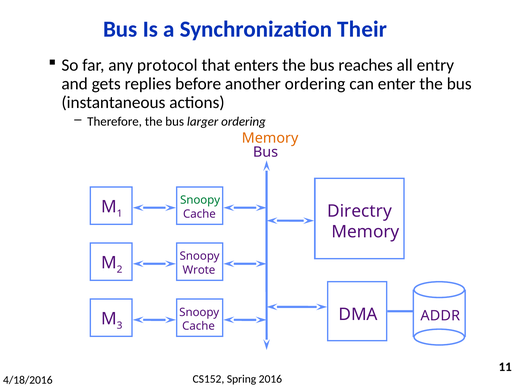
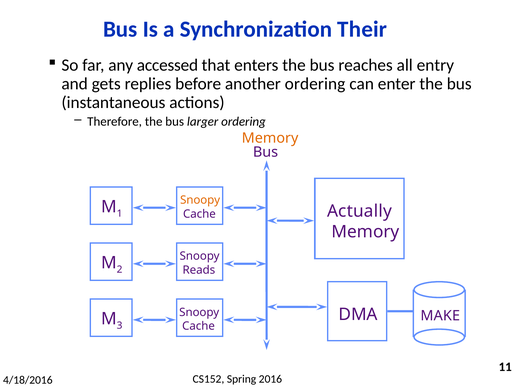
protocol: protocol -> accessed (167, 65)
Snoopy colour: green -> orange (200, 200)
Directry: Directry -> Actually (359, 211)
Wrote: Wrote -> Reads (199, 270)
ADDR: ADDR -> MAKE (440, 316)
